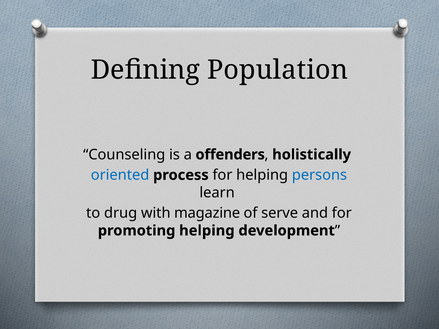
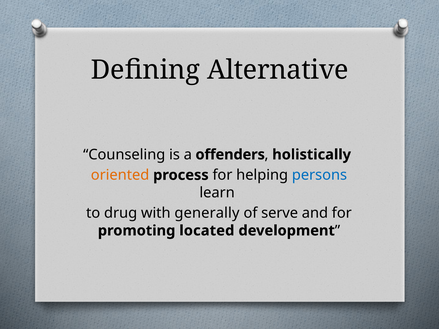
Population: Population -> Alternative (278, 70)
oriented colour: blue -> orange (120, 175)
magazine: magazine -> generally (207, 213)
promoting helping: helping -> located (207, 231)
